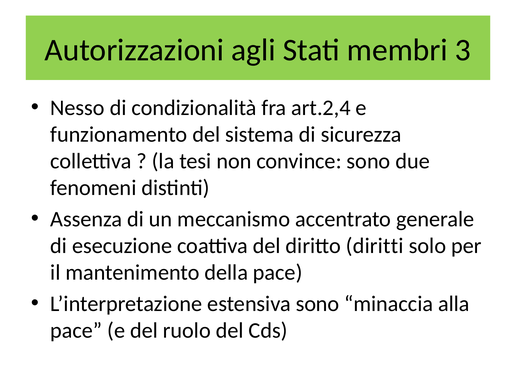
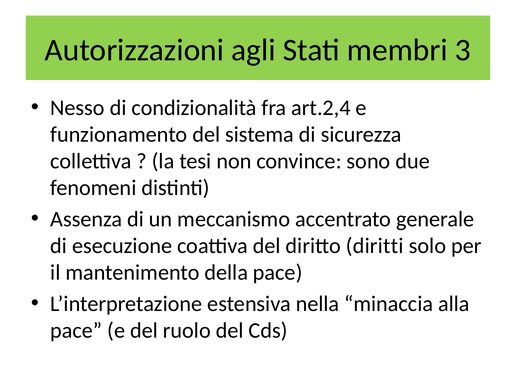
estensiva sono: sono -> nella (317, 304)
